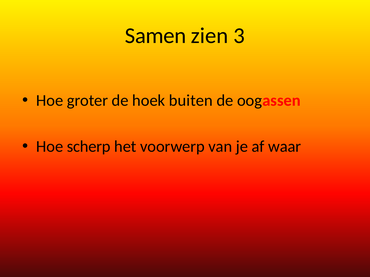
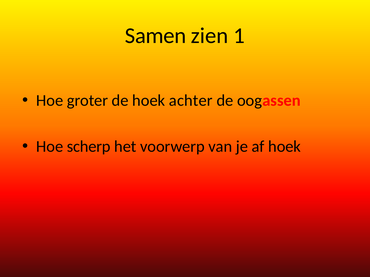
3: 3 -> 1 (239, 36)
buiten: buiten -> achter (191, 101)
af waar: waar -> hoek (285, 147)
